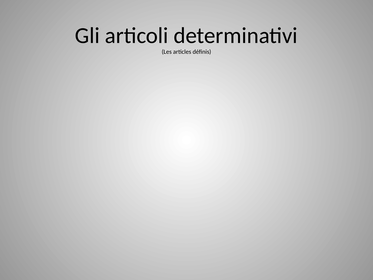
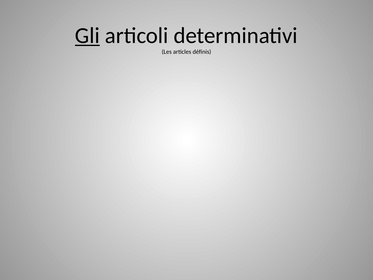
Gli underline: none -> present (87, 36)
